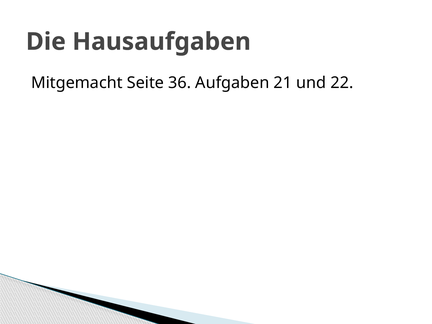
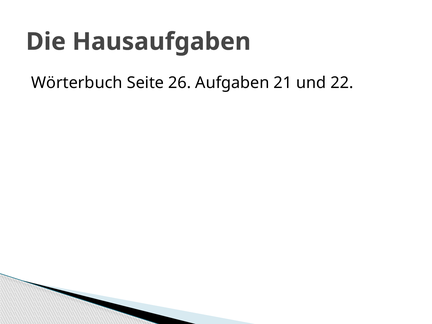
Mitgemacht: Mitgemacht -> Wörterbuch (77, 83)
36: 36 -> 26 (180, 83)
